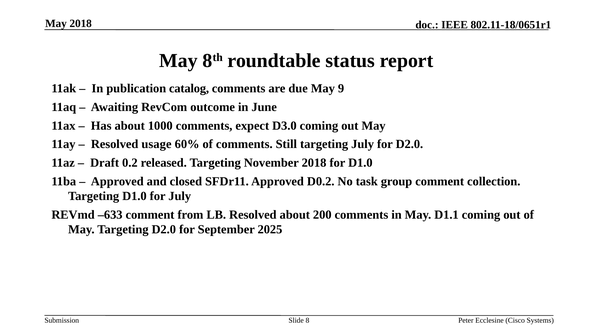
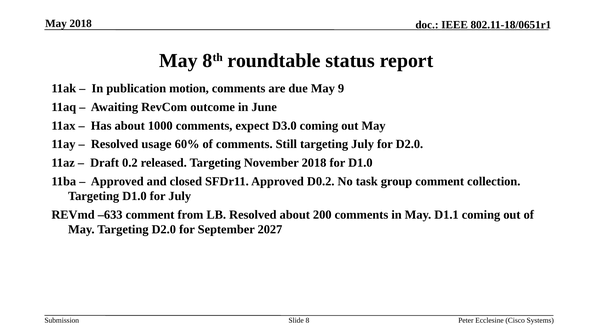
catalog: catalog -> motion (189, 88)
2025: 2025 -> 2027 (270, 229)
